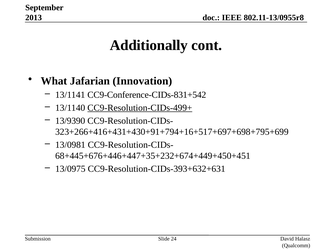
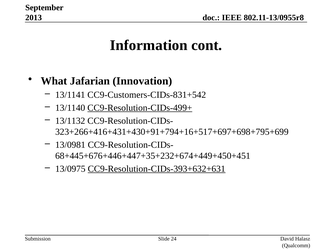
Additionally: Additionally -> Information (149, 45)
CC9-Conference-CIDs-831+542: CC9-Conference-CIDs-831+542 -> CC9-Customers-CIDs-831+542 (147, 95)
13/9390: 13/9390 -> 13/1132 (70, 121)
CC9-Resolution-CIDs-393+632+631 underline: none -> present (157, 169)
